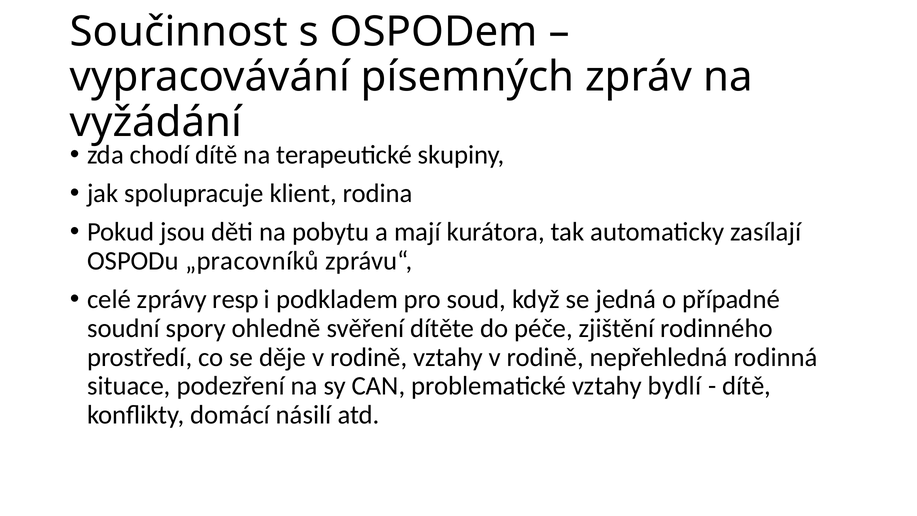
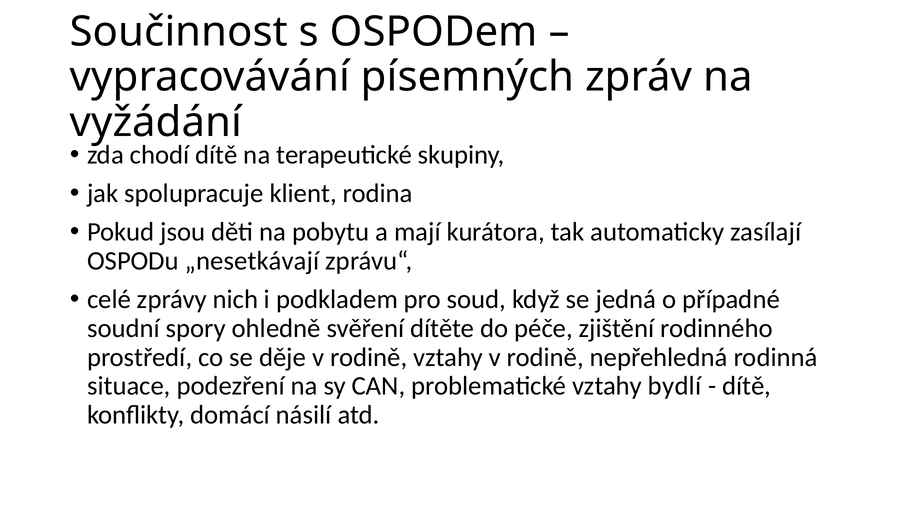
„pracovníků: „pracovníků -> „nesetkávají (252, 261)
resp: resp -> nich (236, 299)
